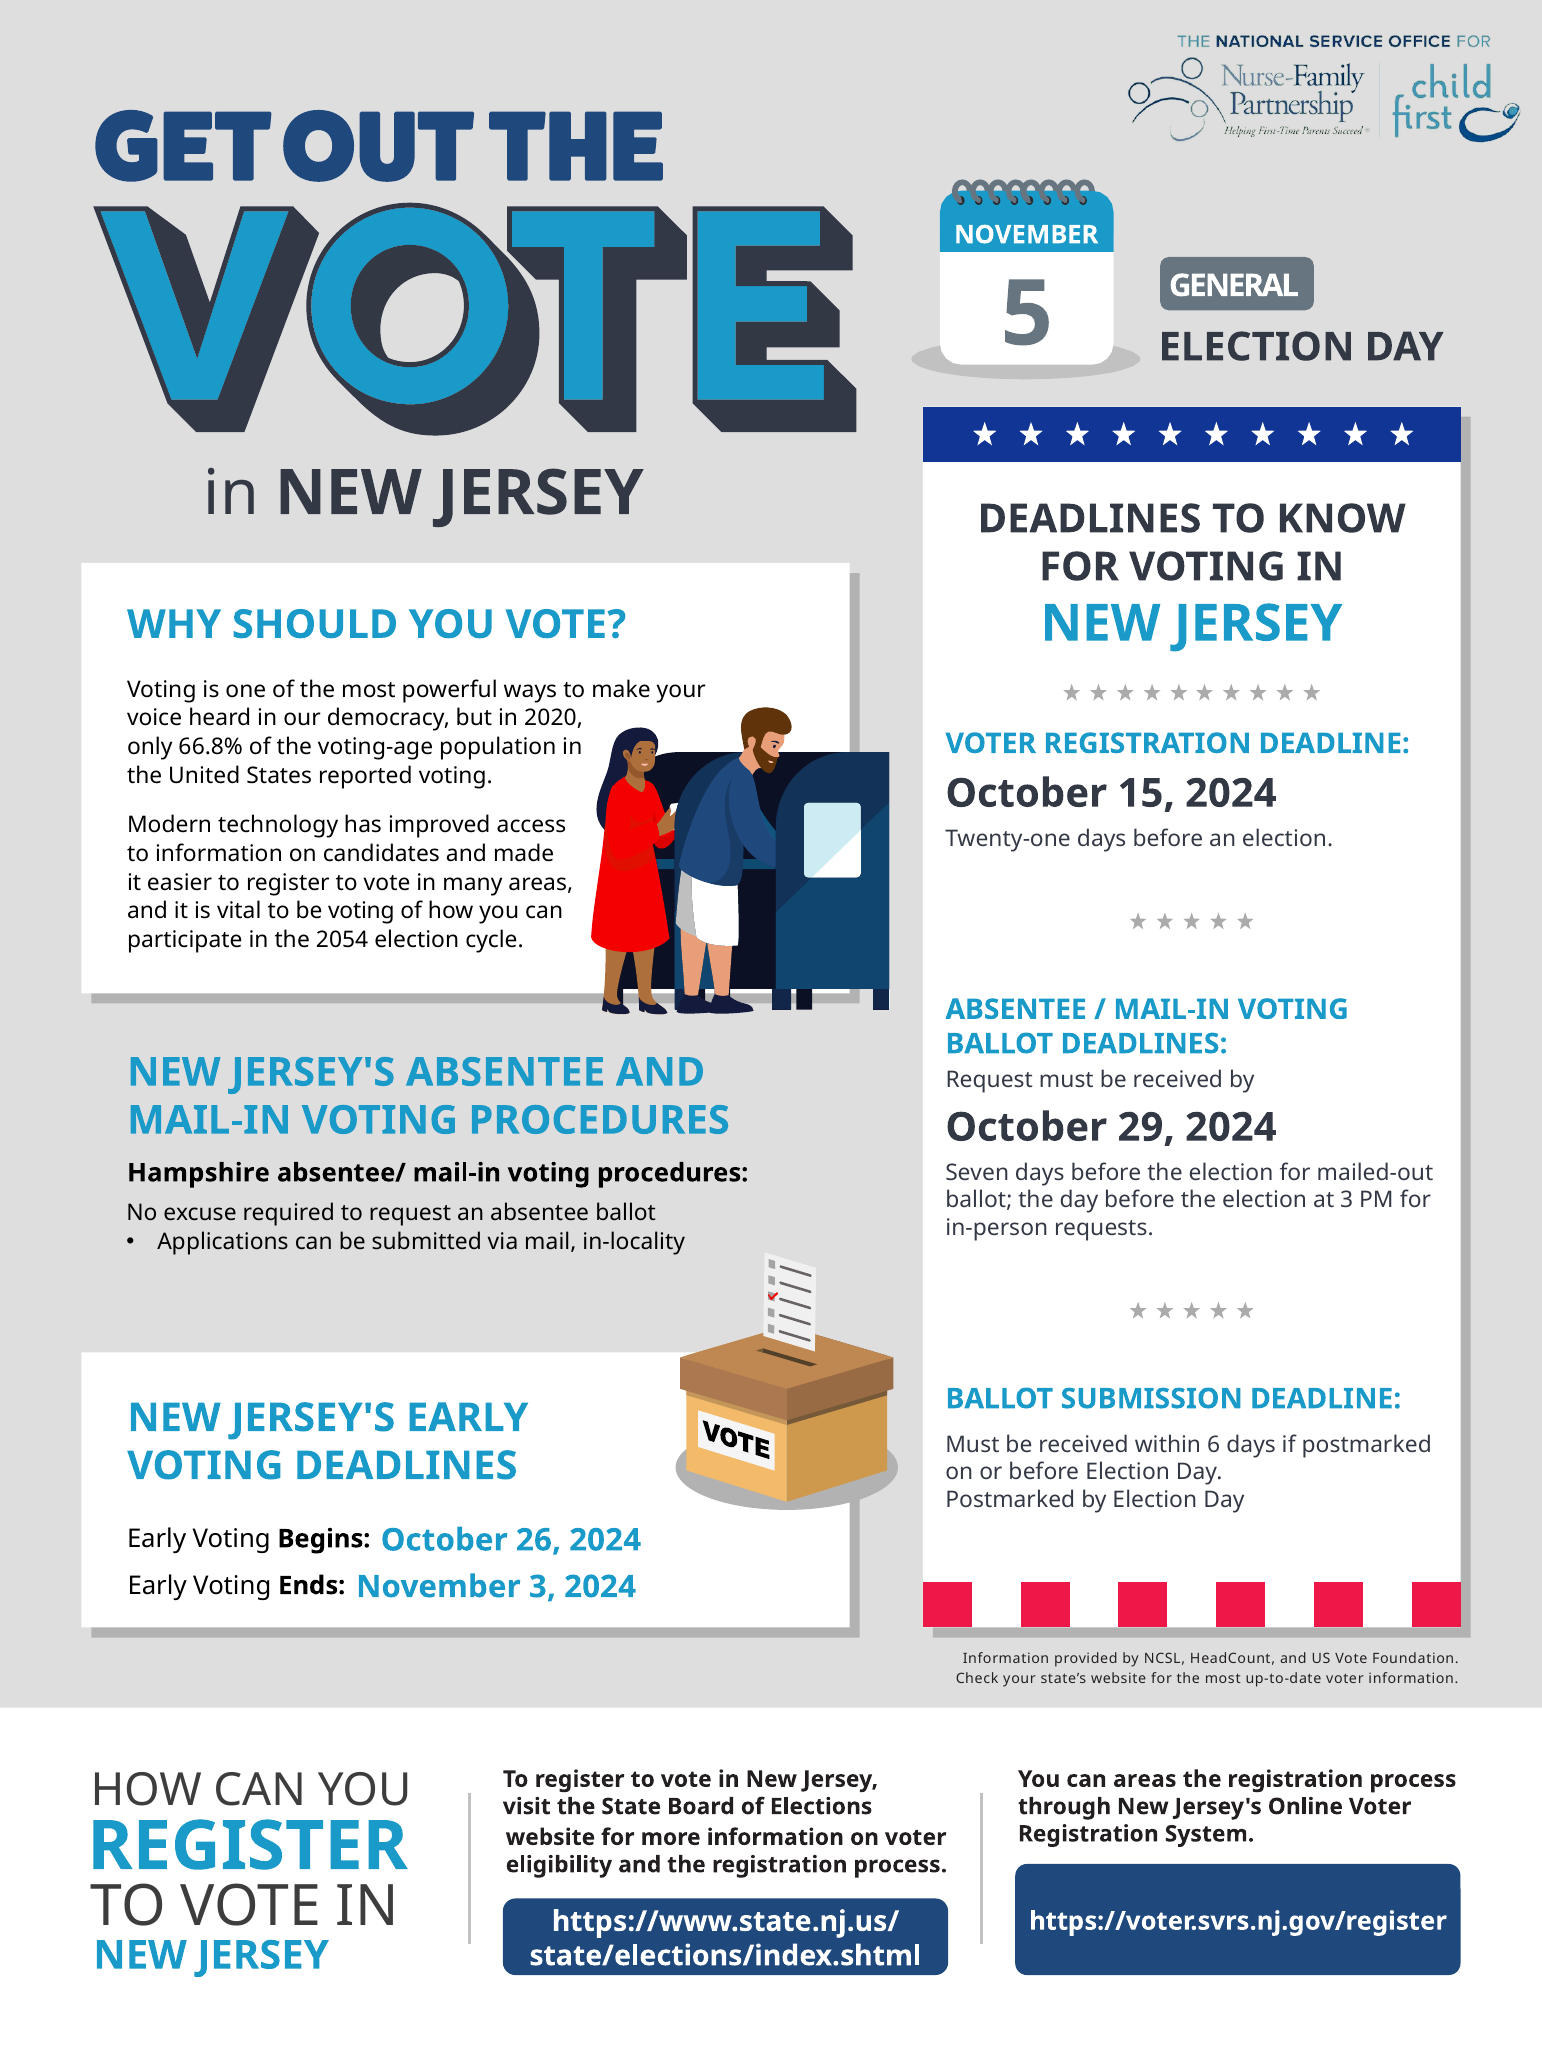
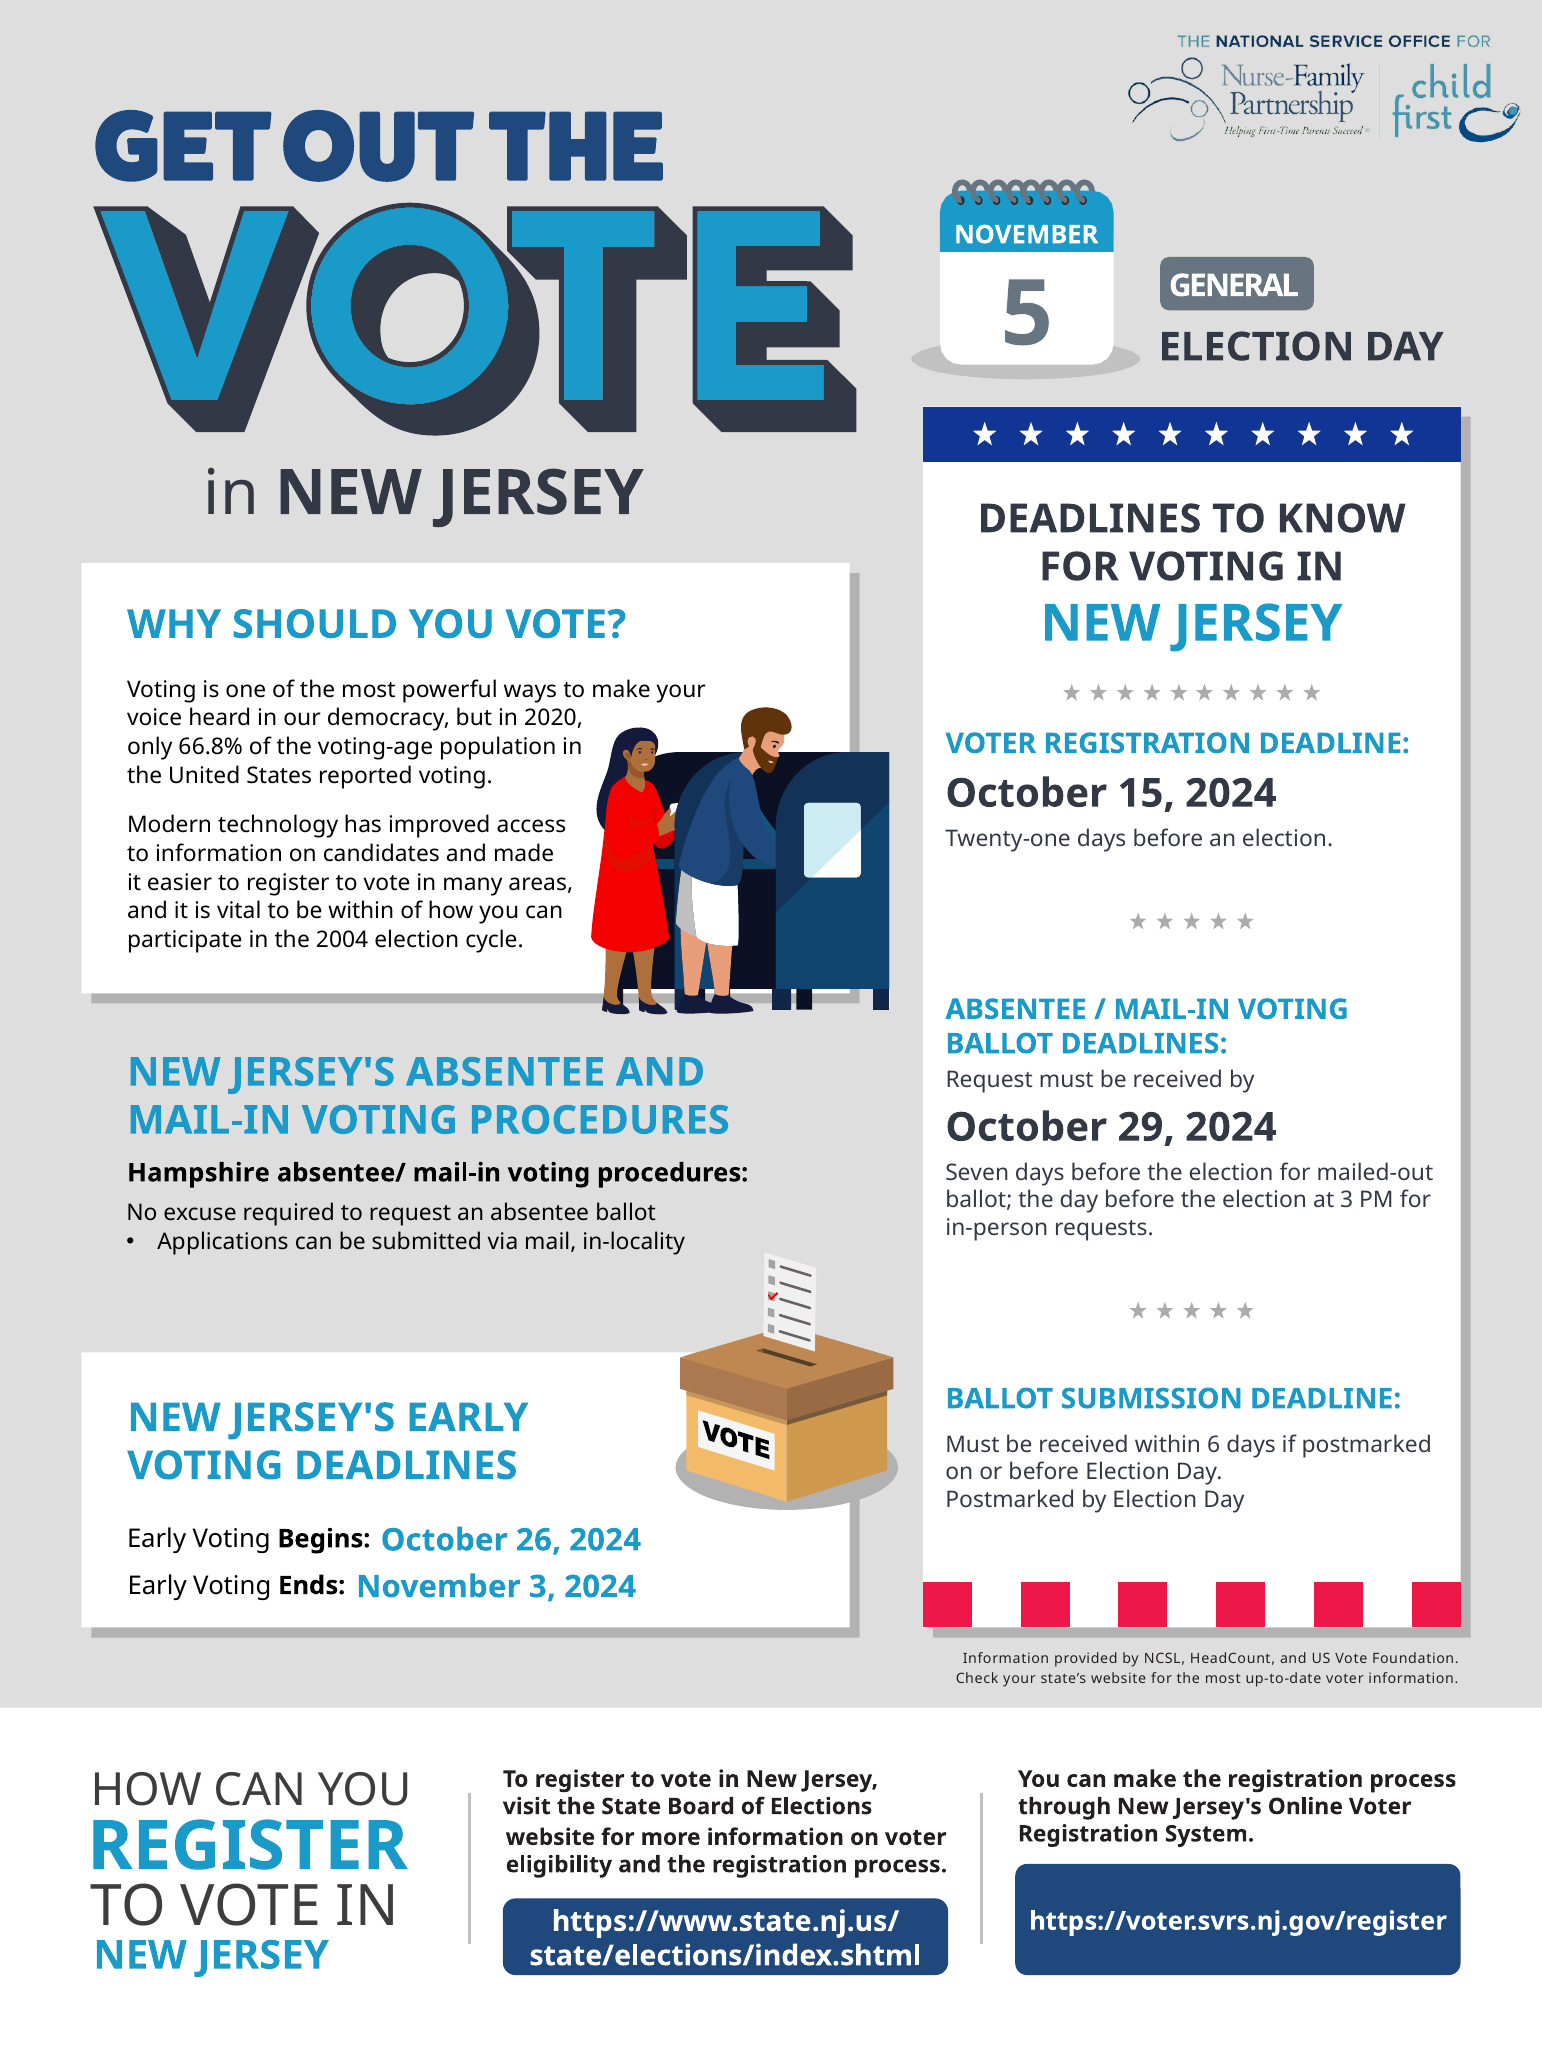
be voting: voting -> within (361, 911)
2054: 2054 -> 2004 (342, 940)
can areas: areas -> make (1145, 1779)
